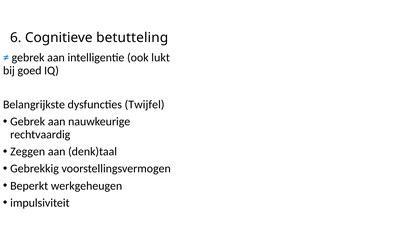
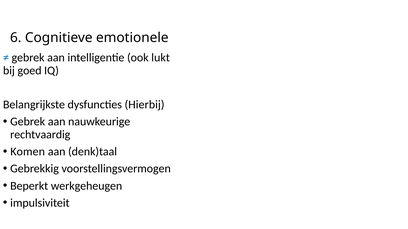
betutteling: betutteling -> emotionele (132, 38)
Twijfel: Twijfel -> Hierbij (145, 105)
Zeggen: Zeggen -> Komen (28, 152)
